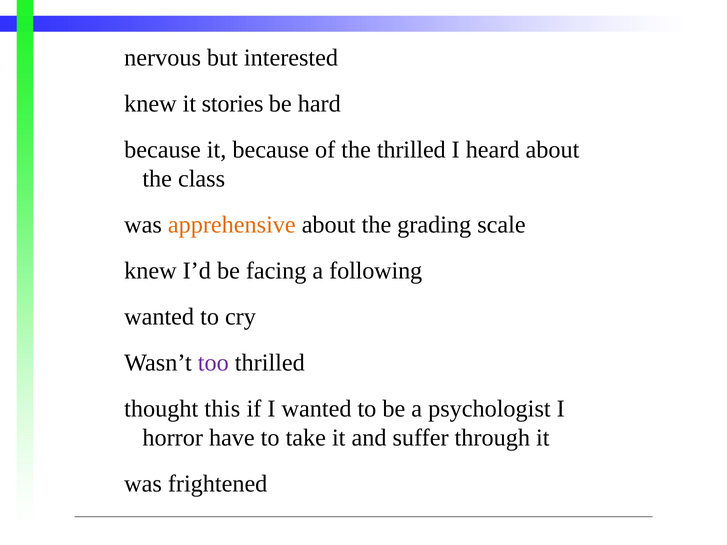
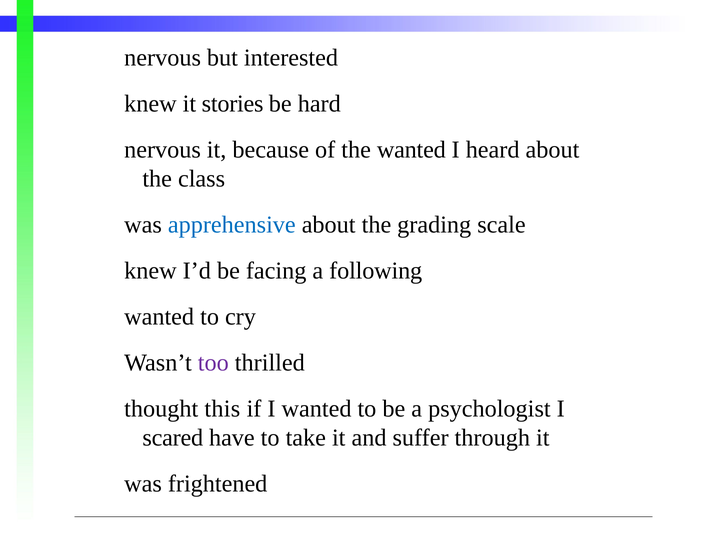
because: because -> nervous (163, 150)
the thrilled: thrilled -> wanted (411, 150)
apprehensive colour: orange -> blue (232, 225)
horror: horror -> scared (173, 438)
